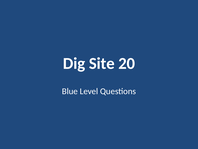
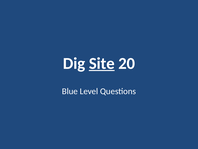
Site underline: none -> present (102, 63)
